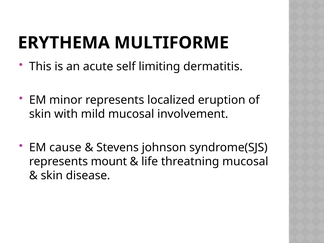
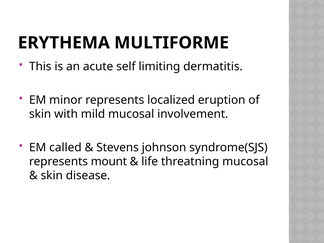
cause: cause -> called (65, 147)
